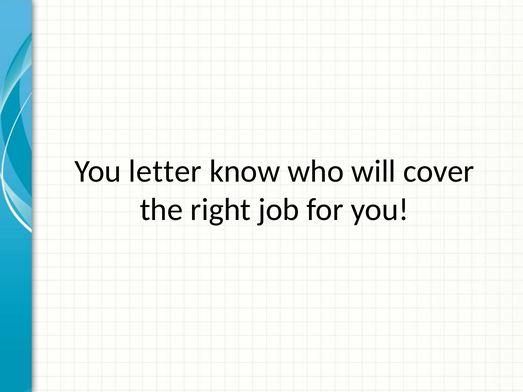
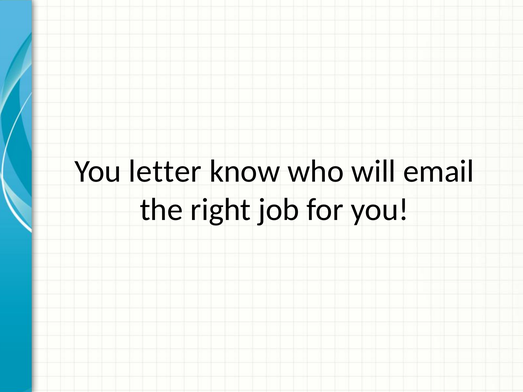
cover: cover -> email (439, 171)
